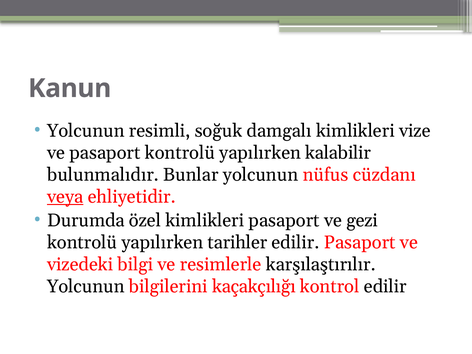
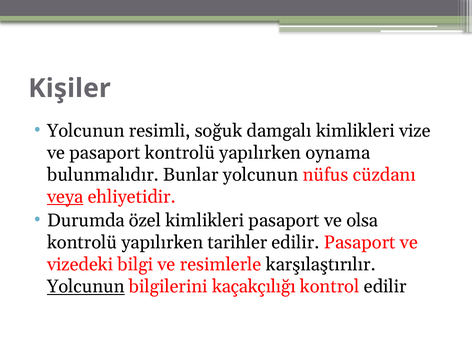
Kanun: Kanun -> Kişiler (69, 88)
kalabilir: kalabilir -> oynama (338, 153)
gezi: gezi -> olsa (362, 221)
Yolcunun underline: none -> present (86, 287)
